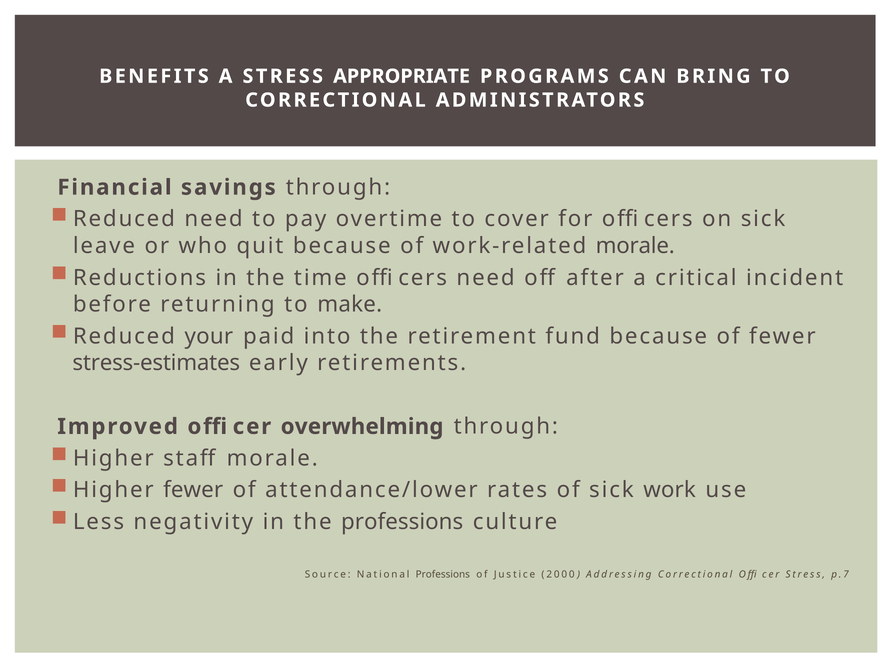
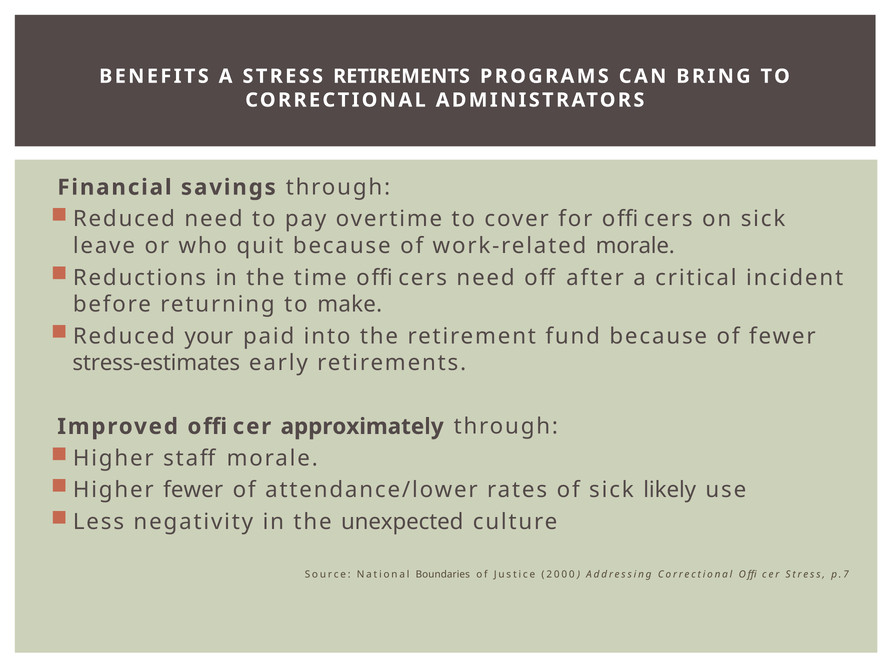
STRESS APPROPRIATE: APPROPRIATE -> RETIREMENTS (402, 76)
overwhelming: overwhelming -> approximately (362, 426)
work: work -> likely (670, 490)
the professions: professions -> unexpected (402, 522)
National Professions: Professions -> Boundaries (443, 574)
